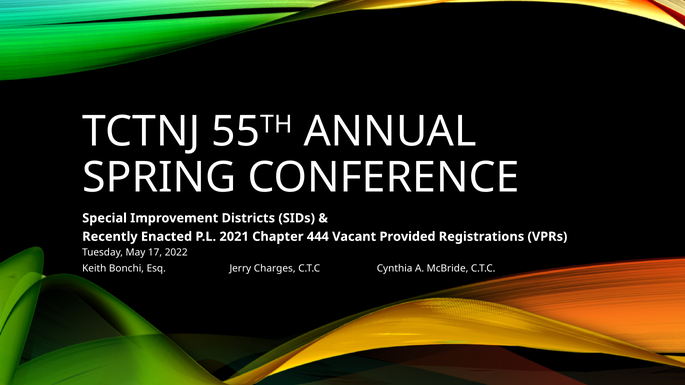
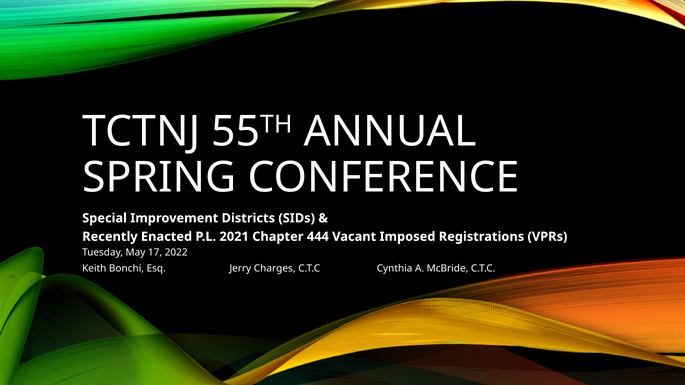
Provided: Provided -> Imposed (407, 237)
